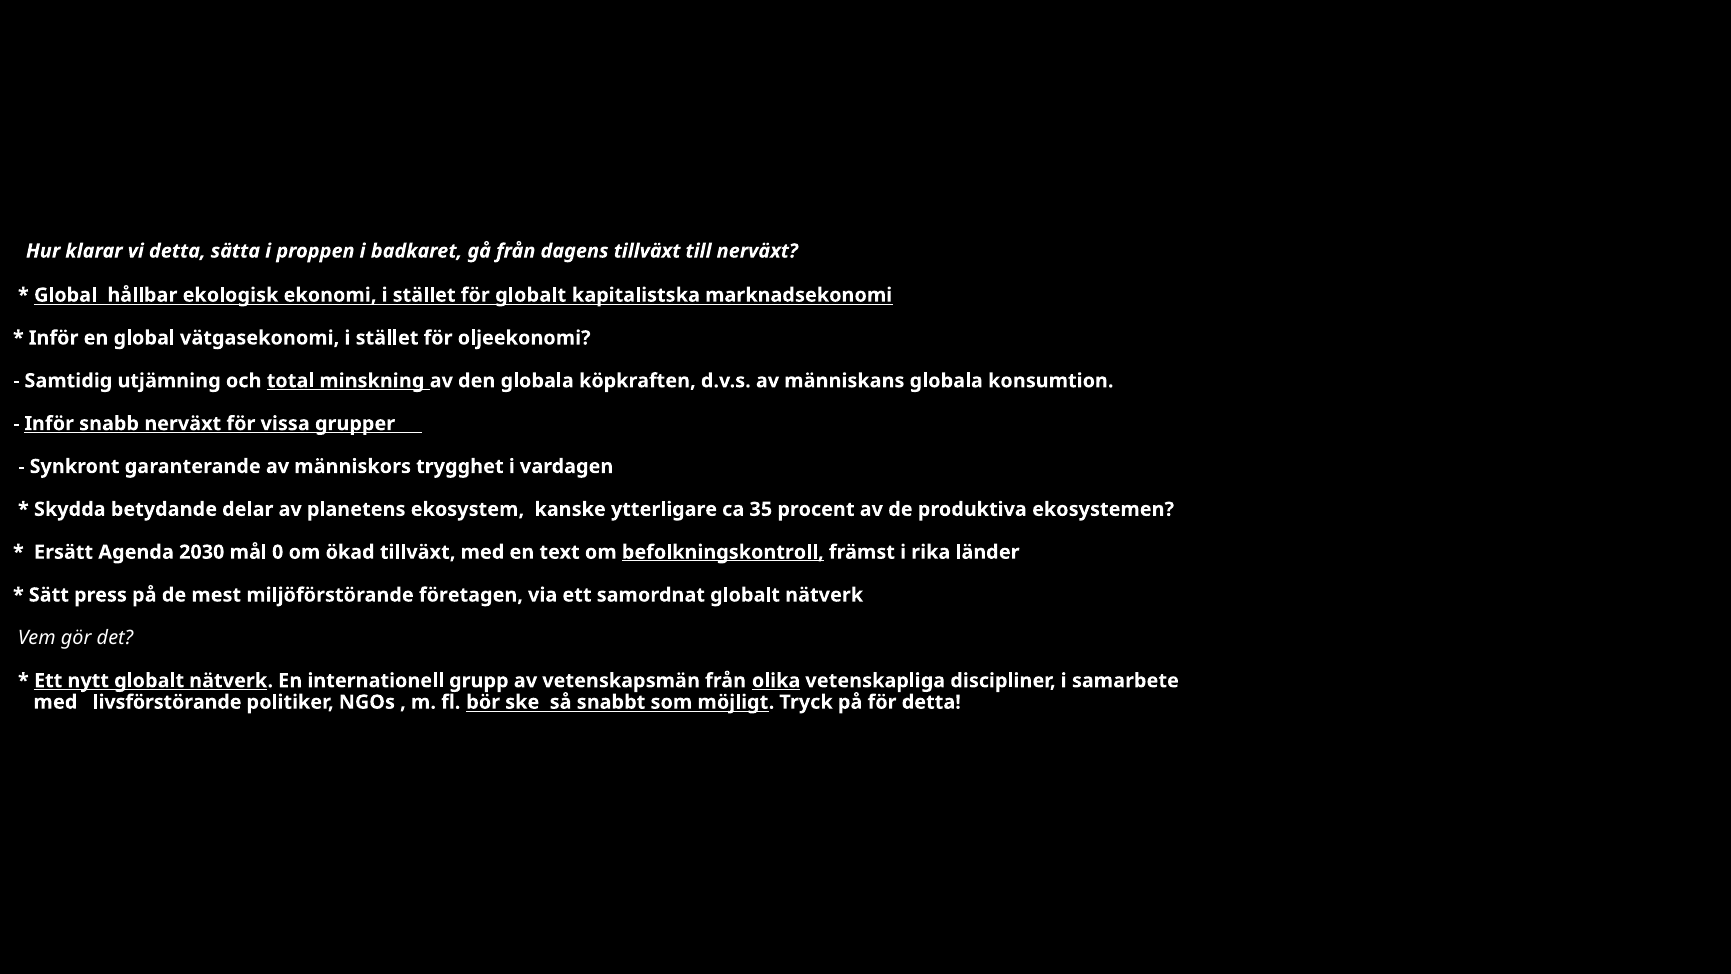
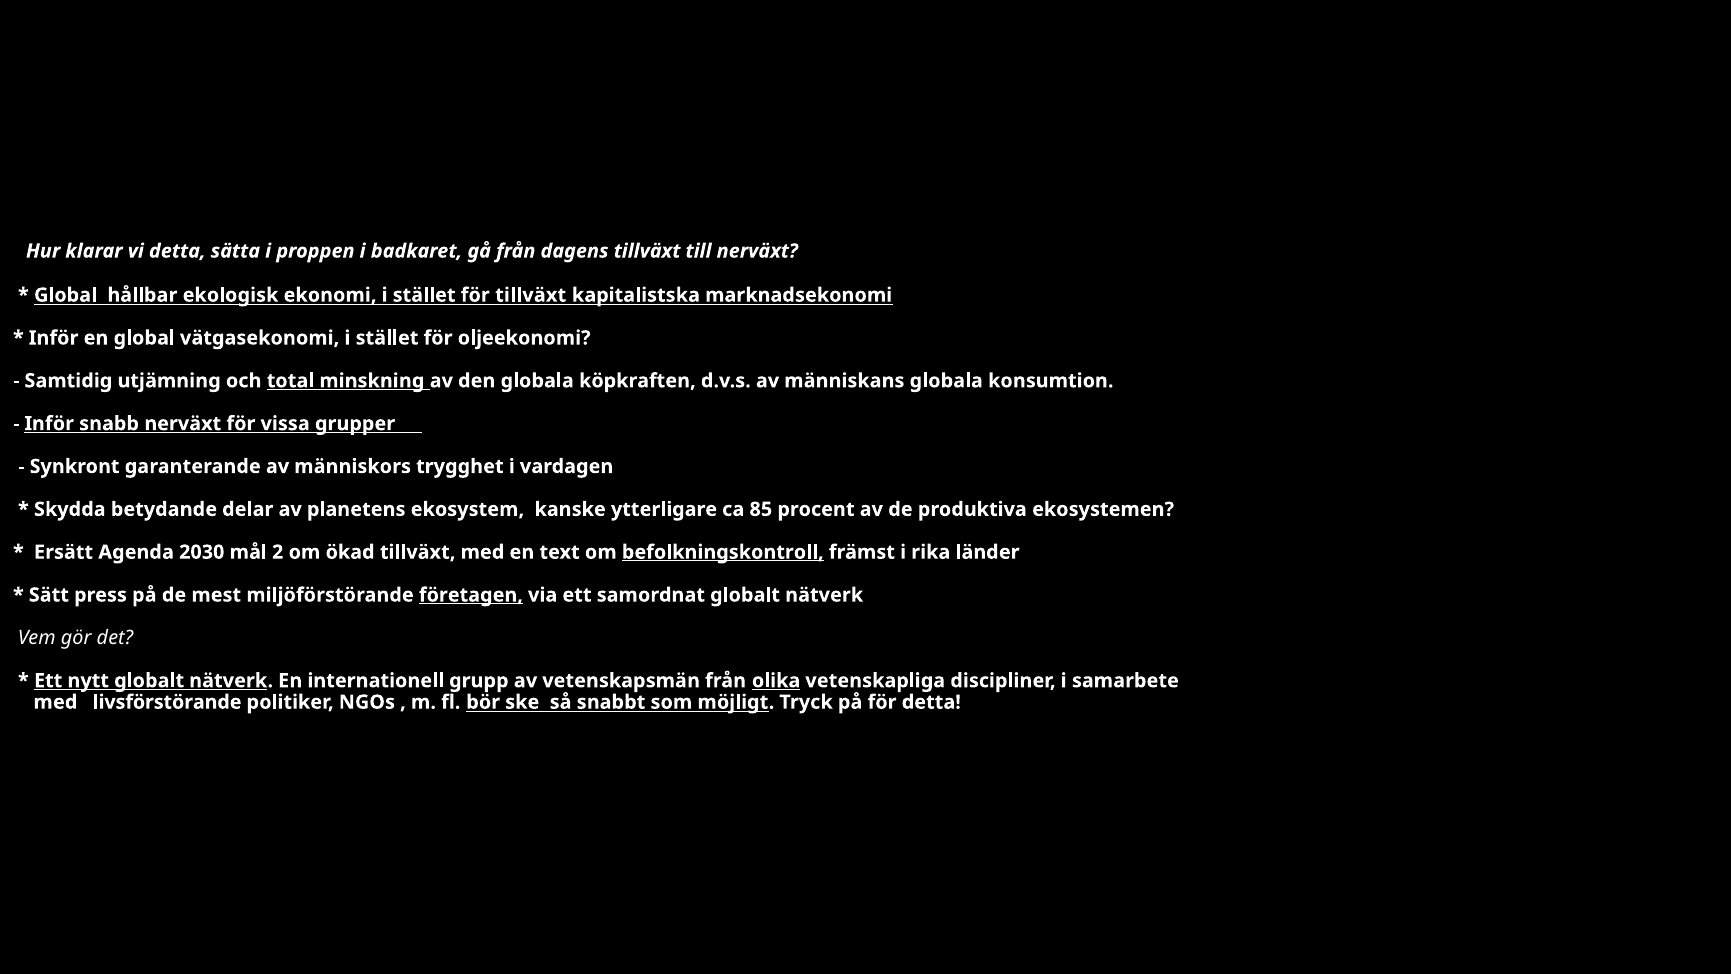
för globalt: globalt -> tillväxt (531, 295)
35: 35 -> 85 (761, 509)
0: 0 -> 2 (278, 552)
företagen underline: none -> present (471, 595)
